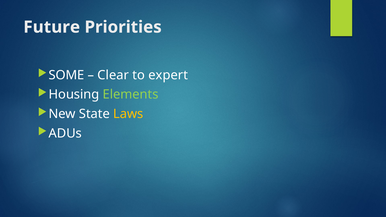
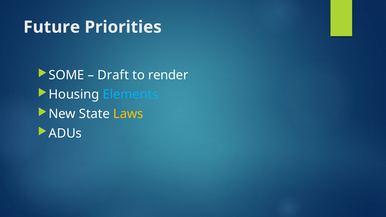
Clear: Clear -> Draft (113, 75)
expert: expert -> render (168, 75)
Elements colour: light green -> light blue (131, 95)
